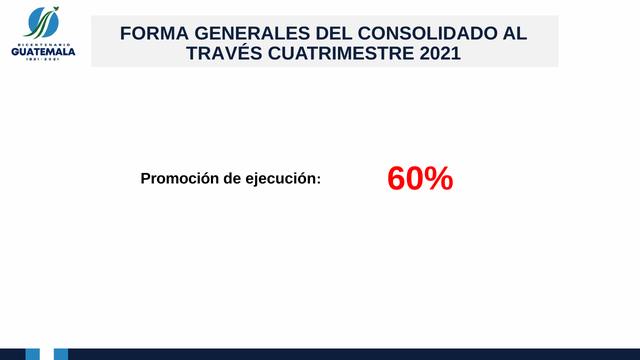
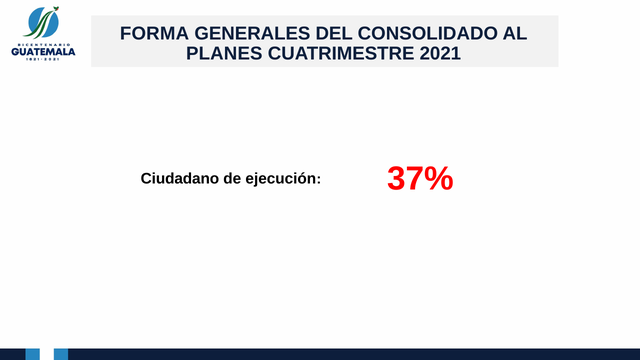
TRAVÉS: TRAVÉS -> PLANES (224, 54)
Promoción: Promoción -> Ciudadano (180, 179)
60%: 60% -> 37% (421, 179)
